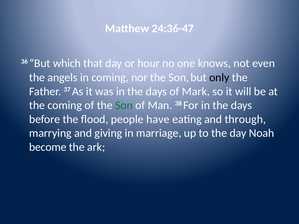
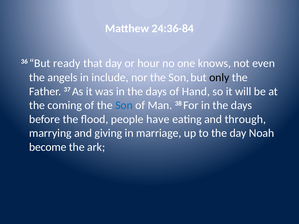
24:36-47: 24:36-47 -> 24:36-84 (173, 28)
which: which -> ready (67, 63)
in coming: coming -> include (110, 78)
Mark: Mark -> Hand (196, 91)
Son colour: green -> blue (124, 105)
